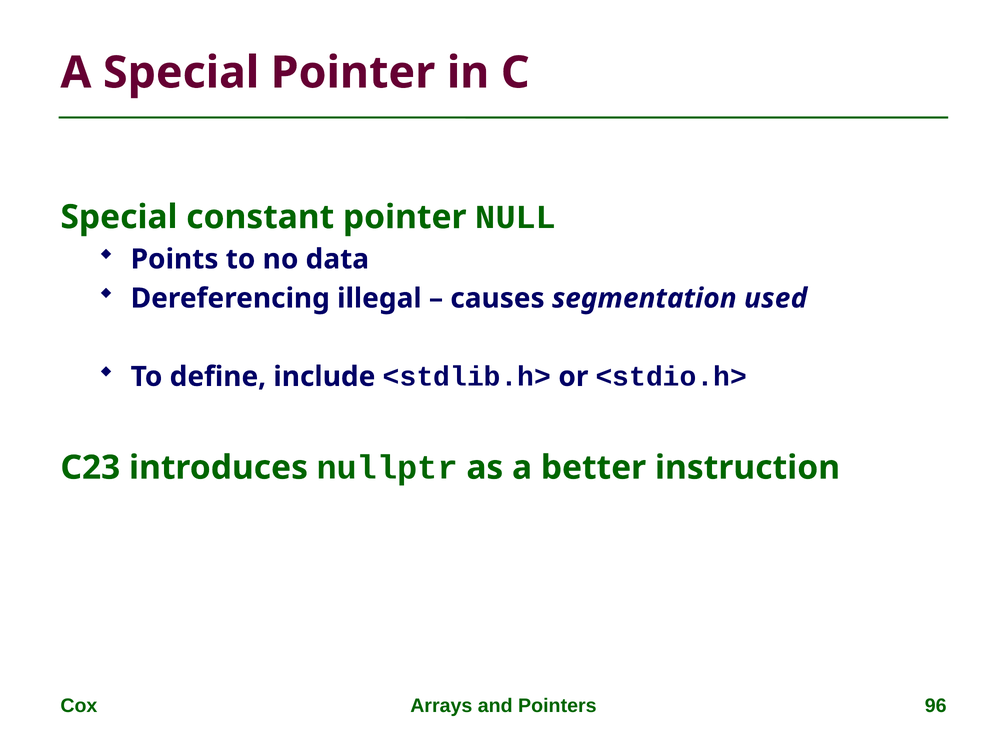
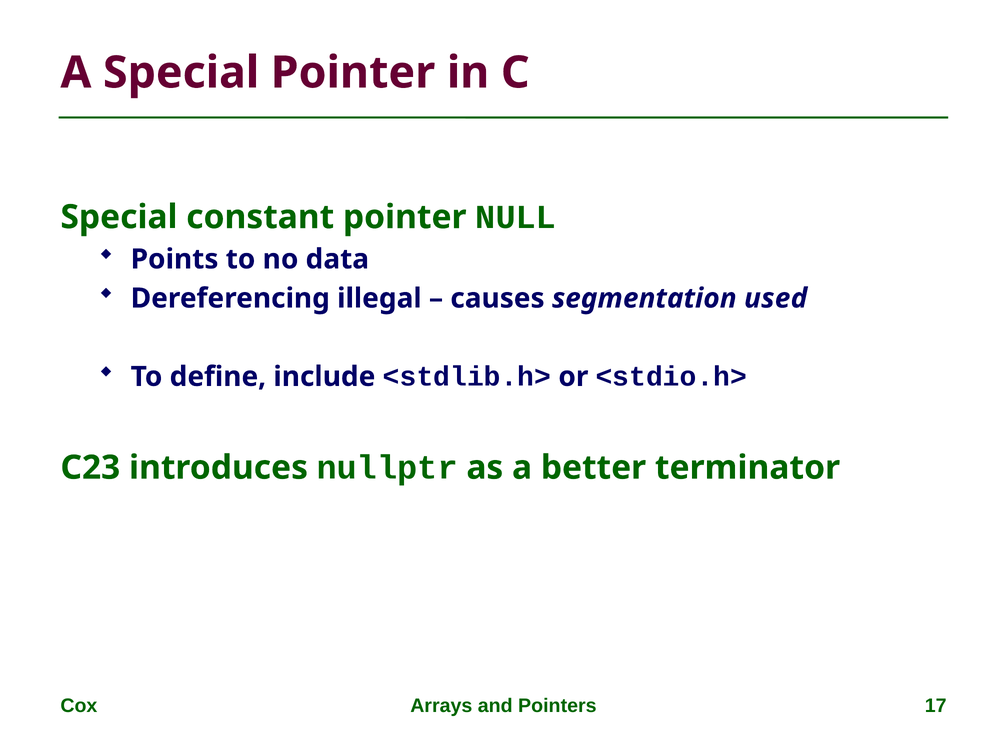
instruction: instruction -> terminator (748, 468)
96: 96 -> 17 (936, 706)
